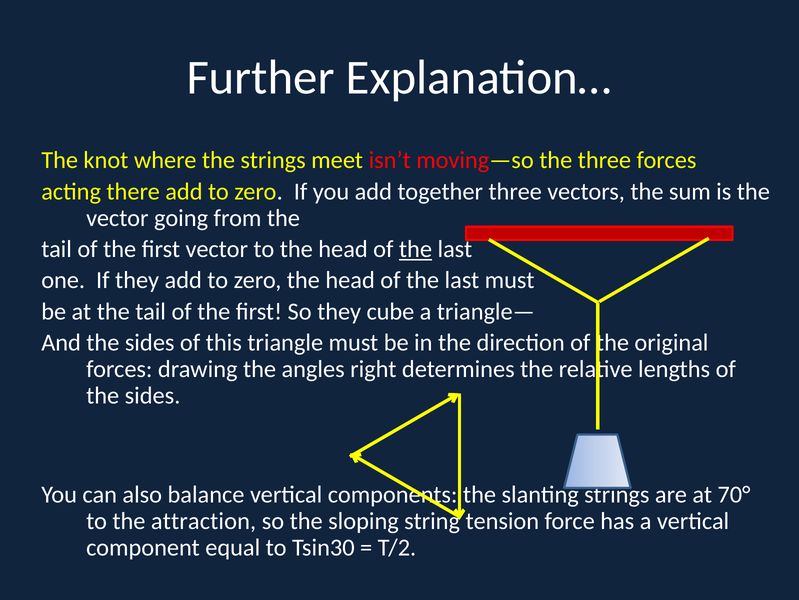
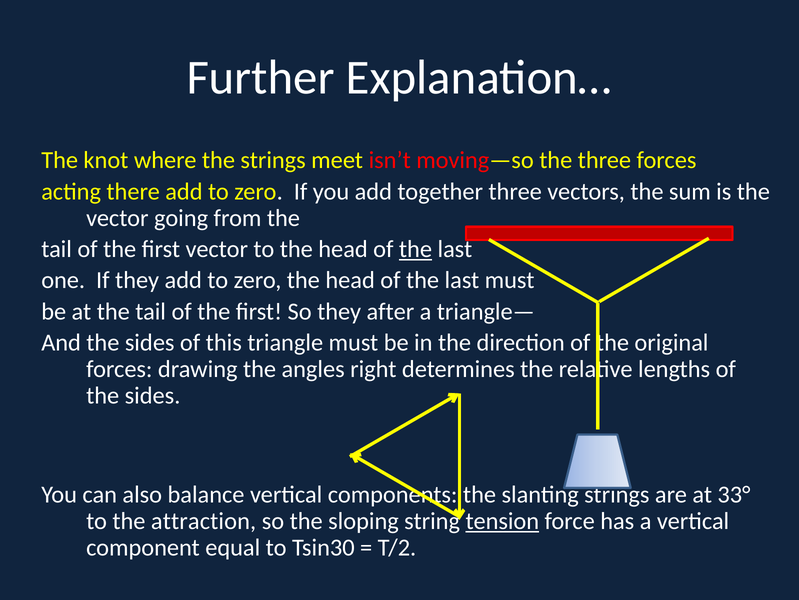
cube: cube -> after (390, 311)
70°: 70° -> 33° (734, 494)
tension underline: none -> present (502, 521)
